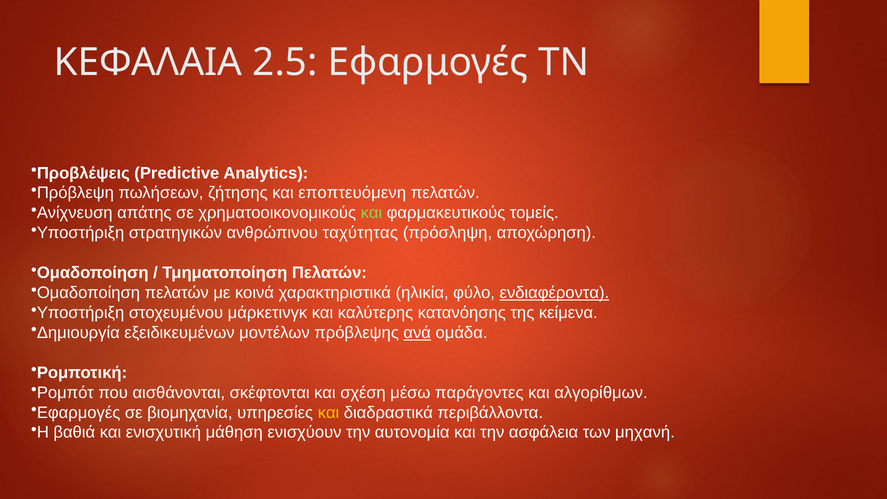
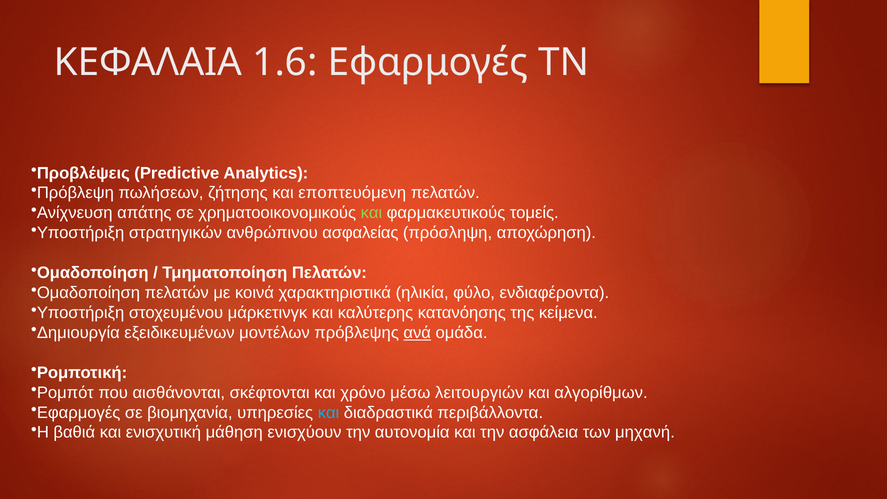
2.5: 2.5 -> 1.6 (285, 62)
ταχύτητας: ταχύτητας -> ασφαλείας (360, 233)
ενδιαφέροντα underline: present -> none (554, 293)
σχέση: σχέση -> χρόνο (363, 393)
παράγοντες: παράγοντες -> λειτουργιών (479, 393)
και colour: yellow -> light blue (329, 412)
